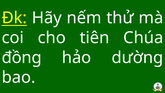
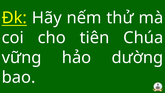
đồng: đồng -> vững (22, 57)
